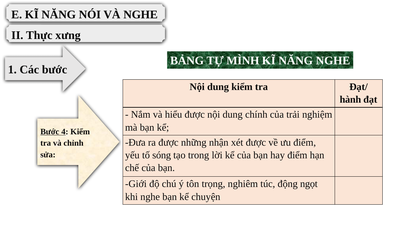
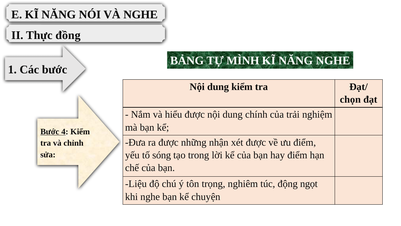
xưng: xưng -> đồng (68, 35)
hành: hành -> chọn (350, 99)
Giới: Giới -> Liệu (136, 184)
